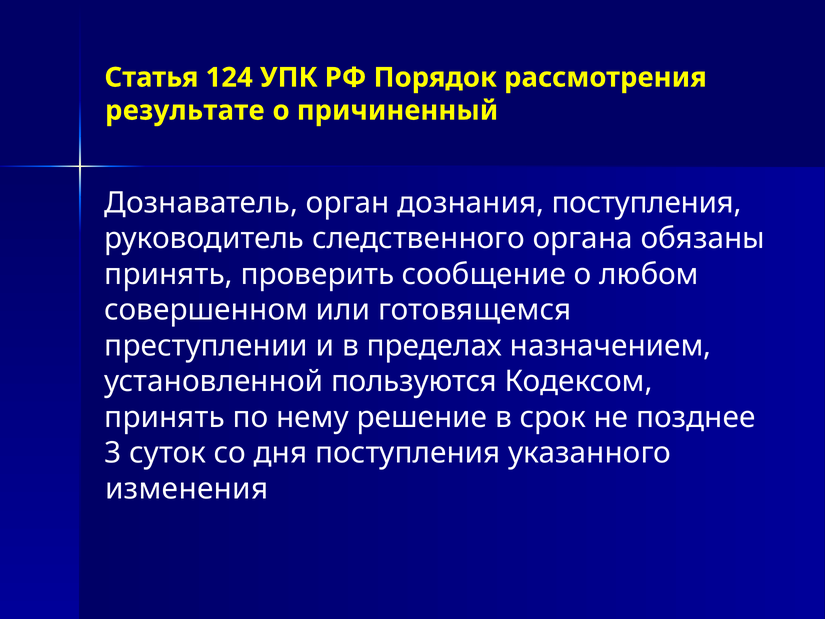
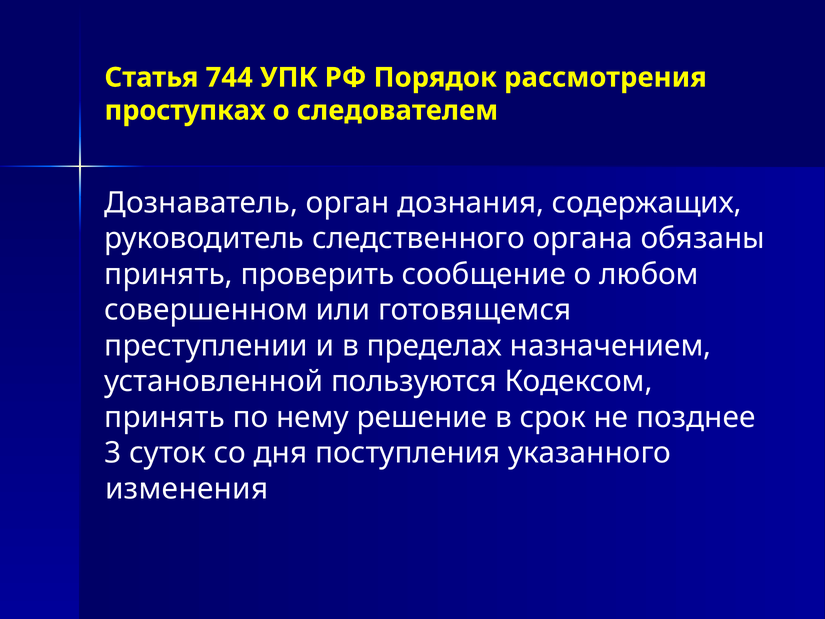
124: 124 -> 744 (229, 78)
результате: результате -> проступках (185, 111)
причиненный: причиненный -> следователем (397, 111)
дознания поступления: поступления -> содержащих (647, 203)
